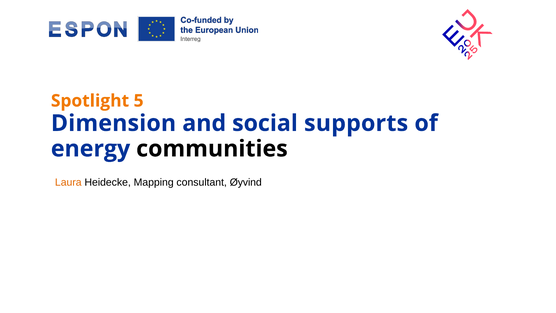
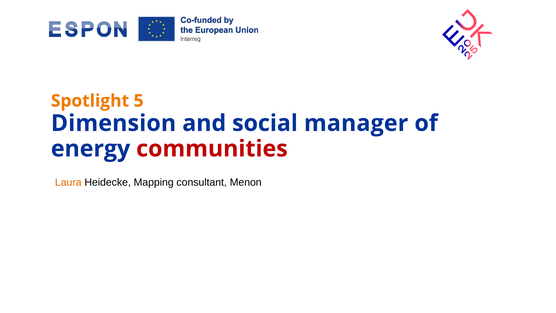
supports: supports -> manager (356, 123)
communities colour: black -> red (212, 149)
Øyvind: Øyvind -> Menon (246, 182)
